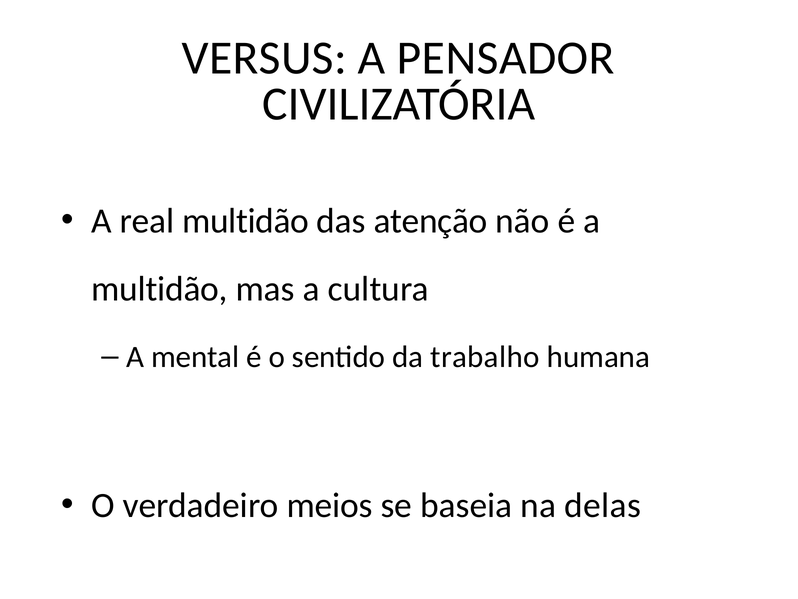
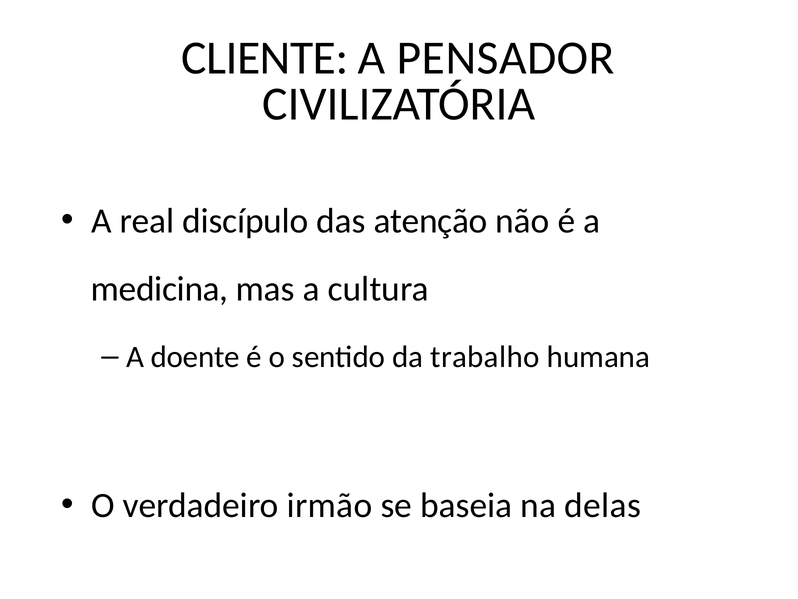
VERSUS: VERSUS -> CLIENTE (265, 58)
real multidão: multidão -> discípulo (245, 221)
multidão: multidão -> medicina (160, 289)
mental: mental -> doente (195, 357)
meios: meios -> irmão (329, 505)
